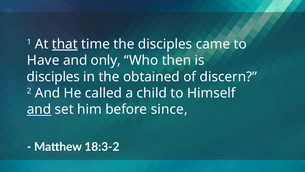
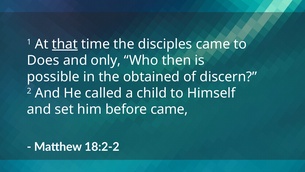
Have: Have -> Does (43, 60)
disciples: disciples -> possible (53, 77)
and underline: present -> none (39, 109)
before since: since -> came (169, 109)
18:3-2: 18:3-2 -> 18:2-2 (102, 147)
